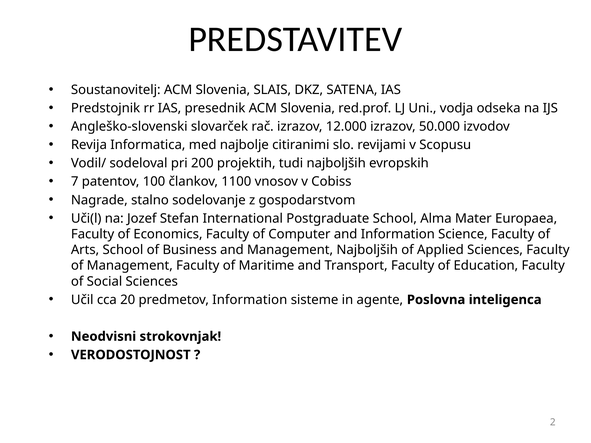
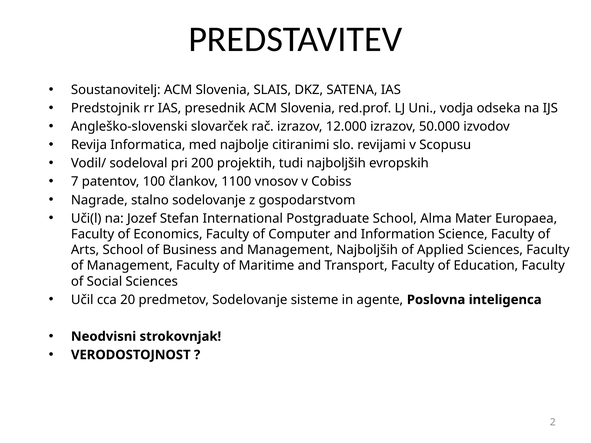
predmetov Information: Information -> Sodelovanje (250, 300)
